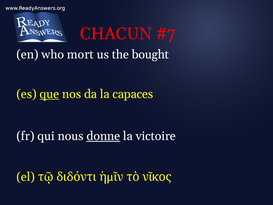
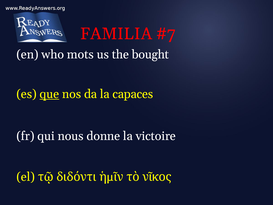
CHACUN: CHACUN -> FAMILIA (116, 34)
mort: mort -> mots (80, 54)
donne underline: present -> none (103, 136)
